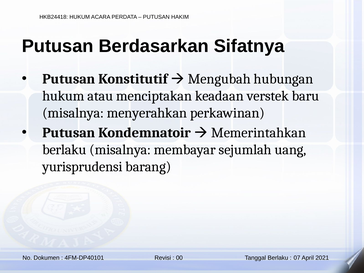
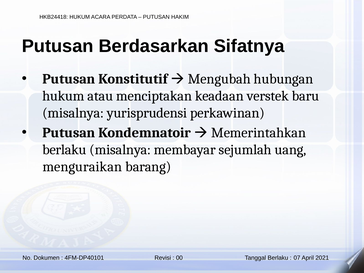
menyerahkan: menyerahkan -> yurisprudensi (147, 113)
yurisprudensi: yurisprudensi -> menguraikan (82, 167)
